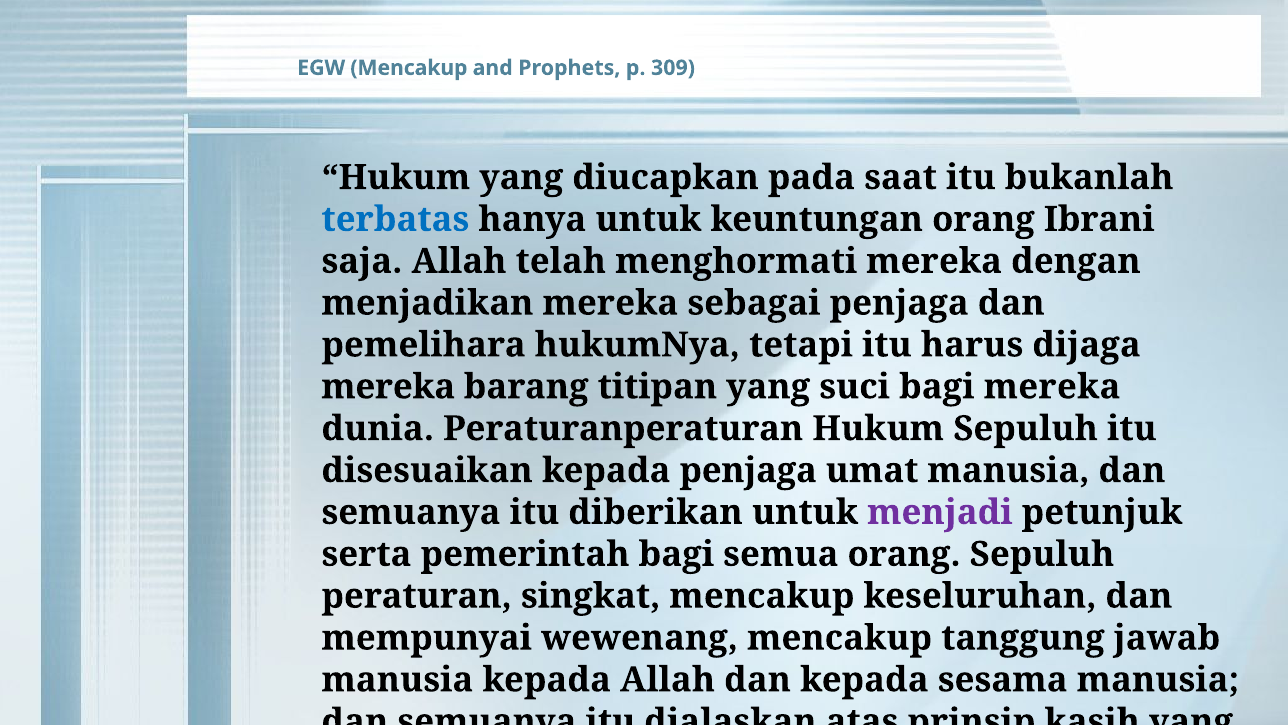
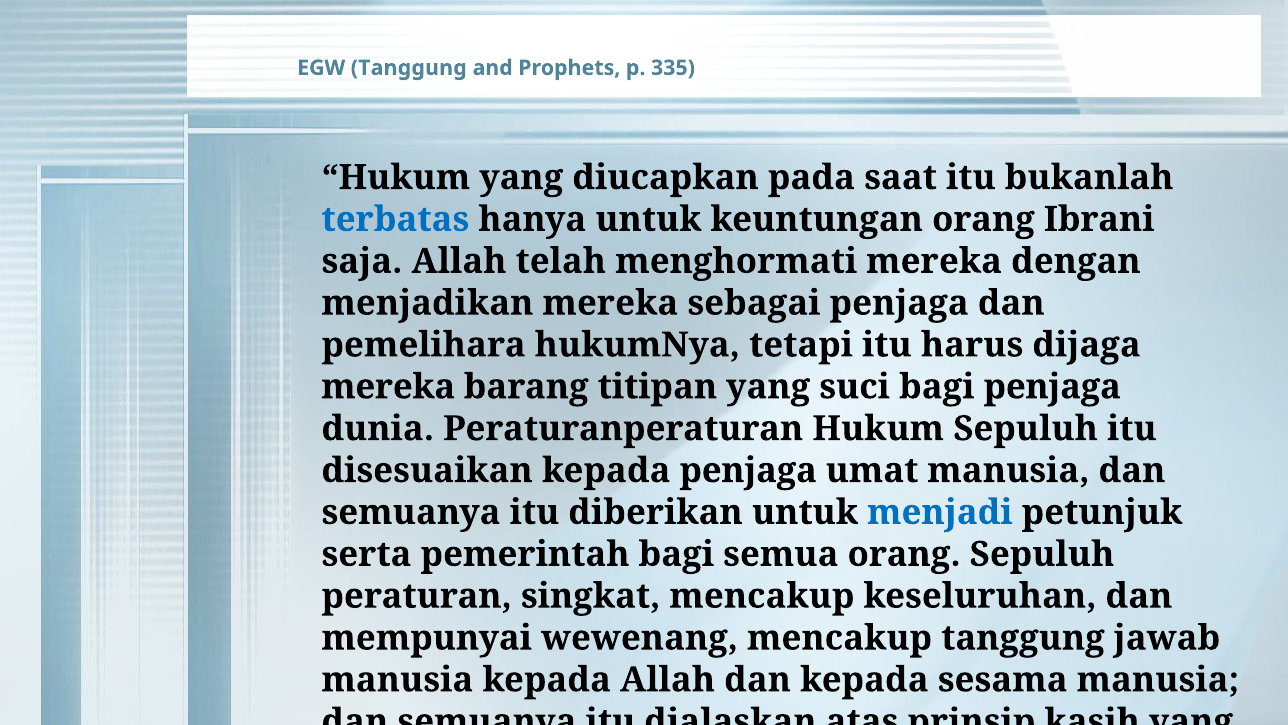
EGW Mencakup: Mencakup -> Tanggung (409, 68)
309: 309 -> 335 (673, 68)
bagi mereka: mereka -> penjaga (1052, 387)
menjadi colour: purple -> blue (940, 512)
